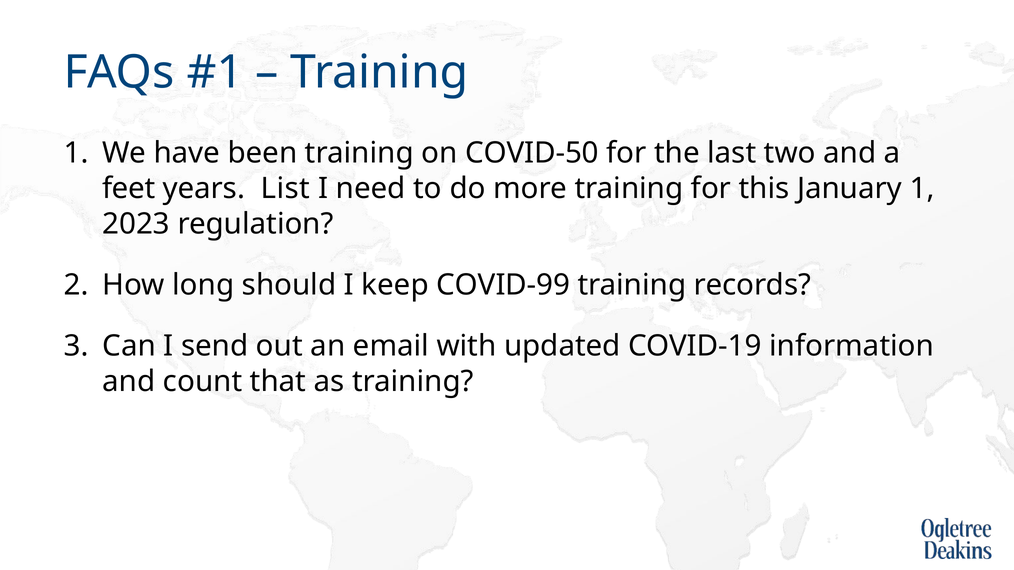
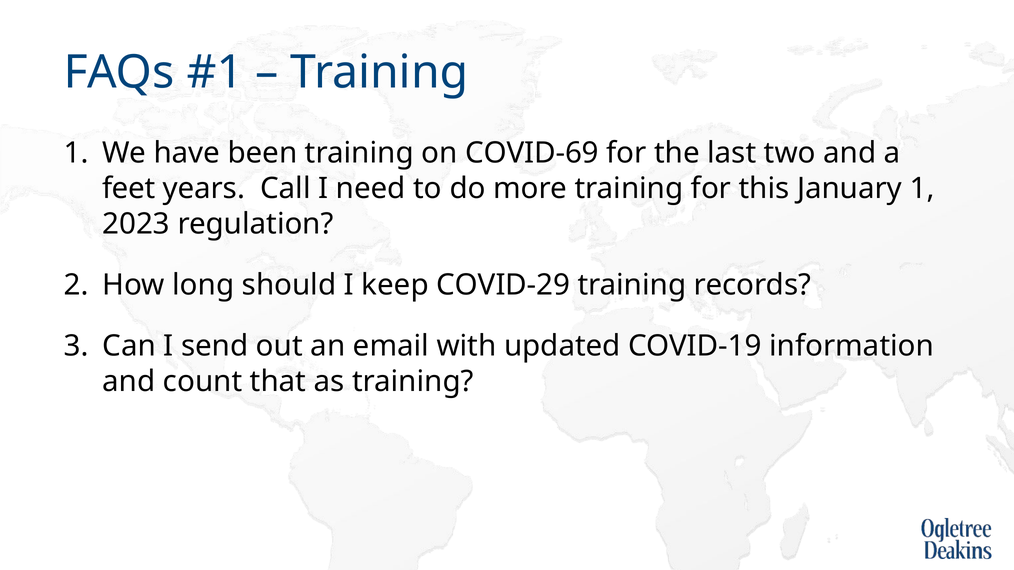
COVID-50: COVID-50 -> COVID-69 (532, 153)
List: List -> Call (285, 189)
COVID-99: COVID-99 -> COVID-29 (503, 285)
